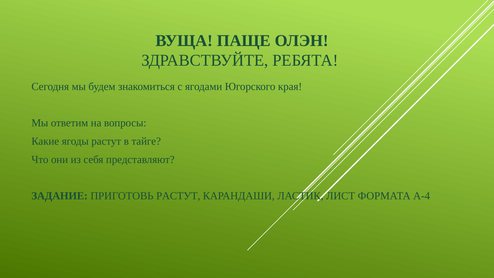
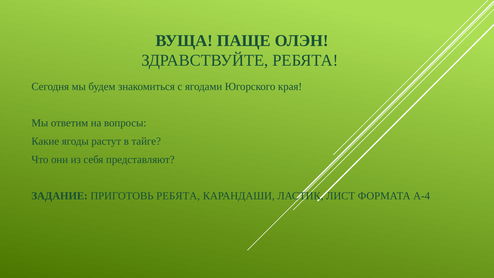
ПРИГОТОВЬ РАСТУТ: РАСТУТ -> РЕБЯТА (178, 196)
